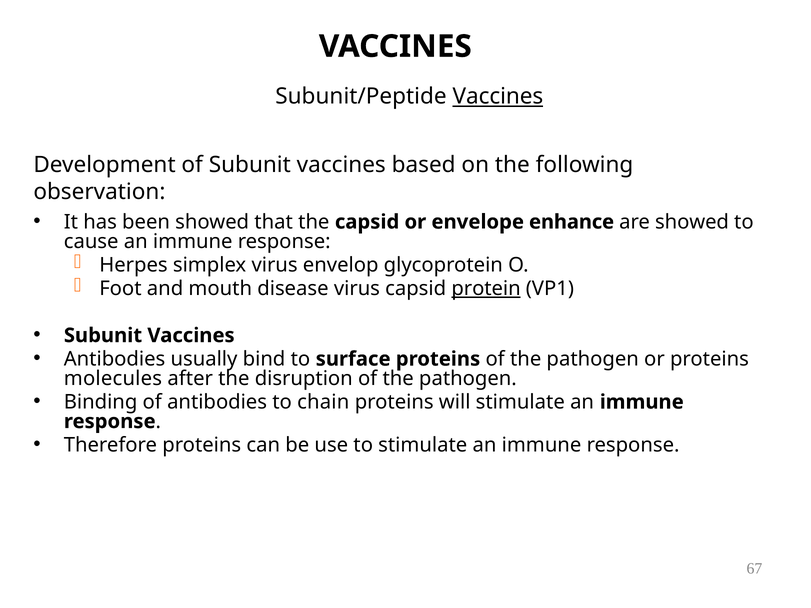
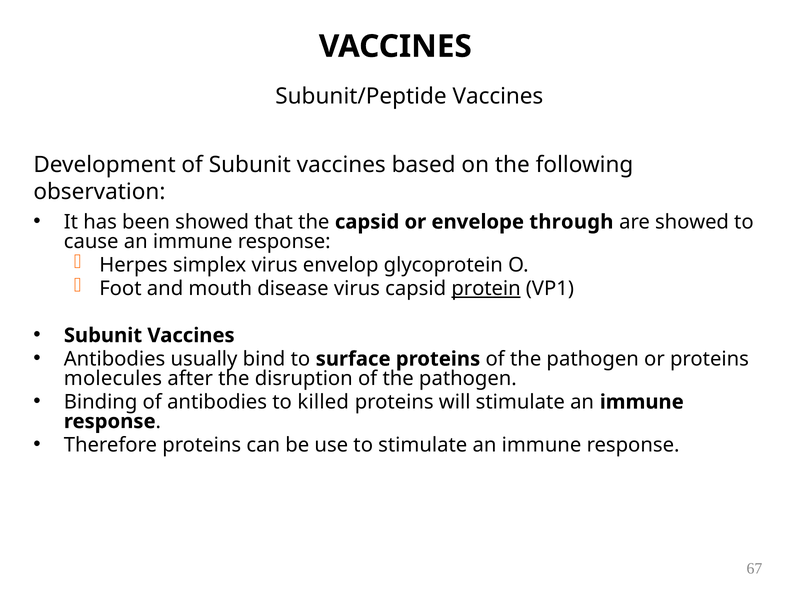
Vaccines underline: present -> none (498, 97)
enhance: enhance -> through (571, 222)
chain: chain -> killed (323, 402)
